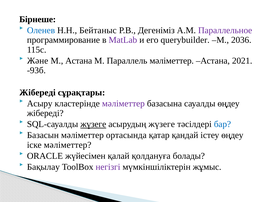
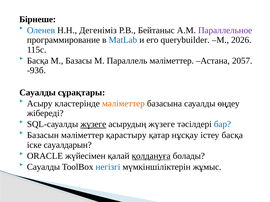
Бейтаныс: Бейтаныс -> Дегеніміз (98, 30)
Дегеніміз: Дегеніміз -> Бейтаныс (156, 30)
MatLab colour: purple -> blue (123, 40)
2036: 2036 -> 2026 (241, 40)
Және: Және -> Басқа (38, 61)
М Астана: Астана -> Базасы (79, 61)
2021: 2021 -> 2057 (242, 61)
Жібереді: Жібереді -> Сауалды (38, 93)
мәліметтер colour: purple -> orange (123, 104)
ортасында: ортасында -> қарастыру (126, 136)
қандай: қандай -> нұсқау (185, 136)
істеу өңдеу: өңдеу -> басқа (232, 136)
іске мәліметтер: мәліметтер -> сауалдарын (68, 145)
қолдануға underline: none -> present (151, 156)
Бақылау: Бақылау -> Сауалды (43, 167)
негізгі colour: purple -> blue (108, 167)
